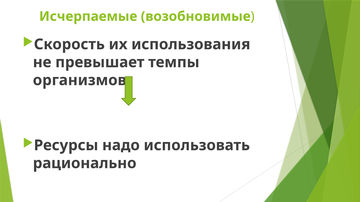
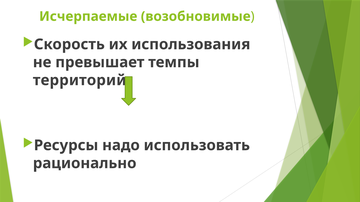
организмов: организмов -> территорий (80, 80)
